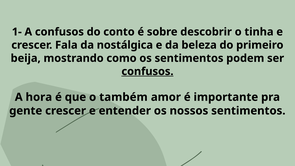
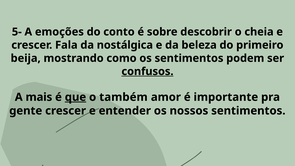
1-: 1- -> 5- (17, 32)
A confusos: confusos -> emoções (59, 32)
tinha: tinha -> cheia (259, 32)
hora: hora -> mais (39, 97)
que underline: none -> present (75, 97)
